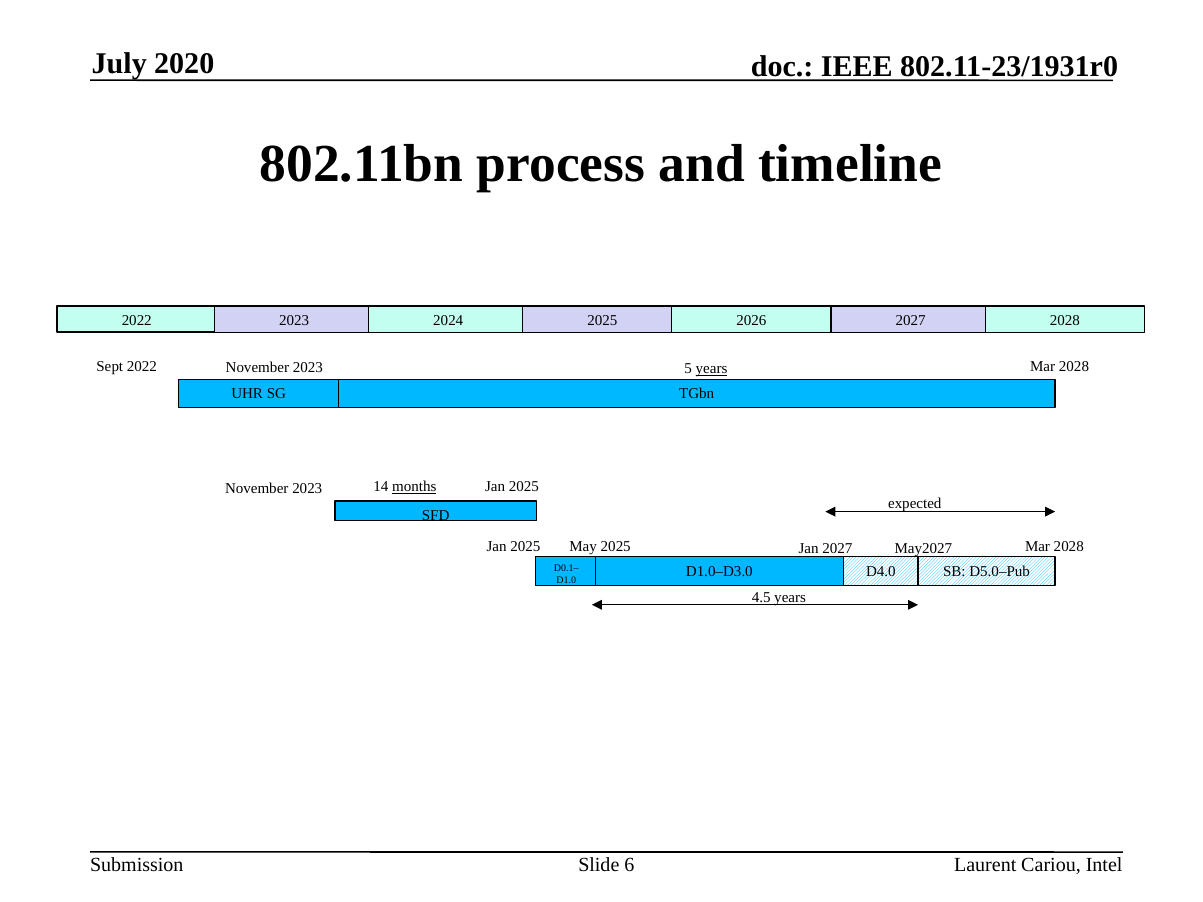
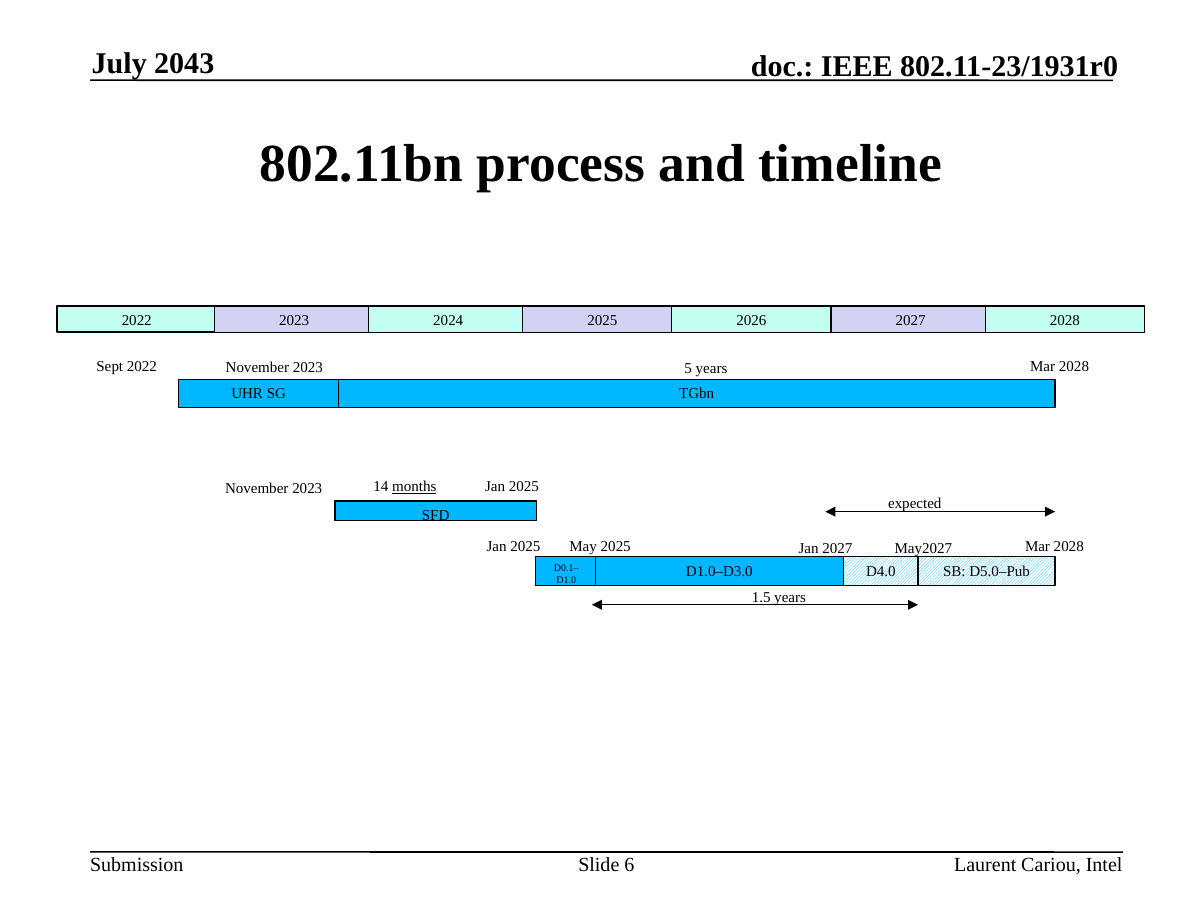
2020: 2020 -> 2043 (184, 64)
years underline: present -> none (712, 369)
4.5: 4.5 -> 1.5 (761, 598)
